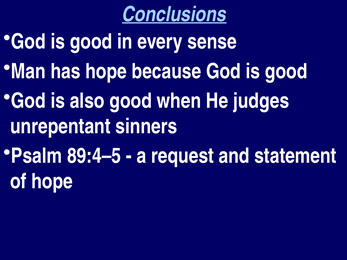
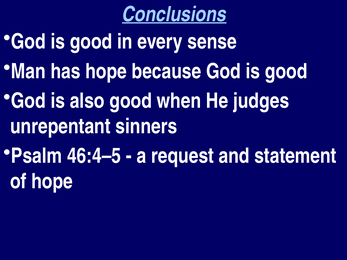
89:4–5: 89:4–5 -> 46:4–5 (94, 156)
